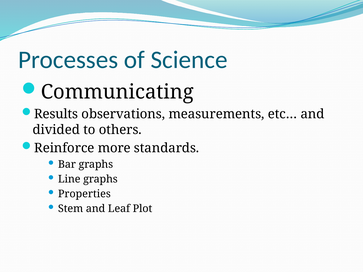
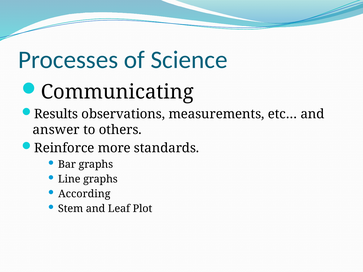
divided: divided -> answer (56, 130)
Properties: Properties -> According (84, 194)
